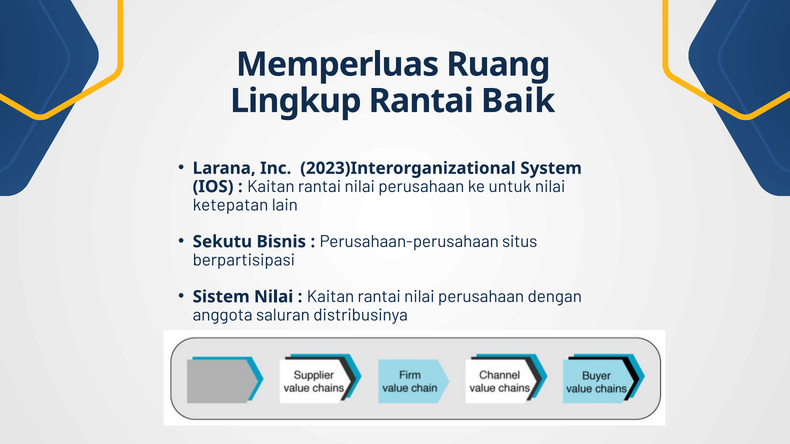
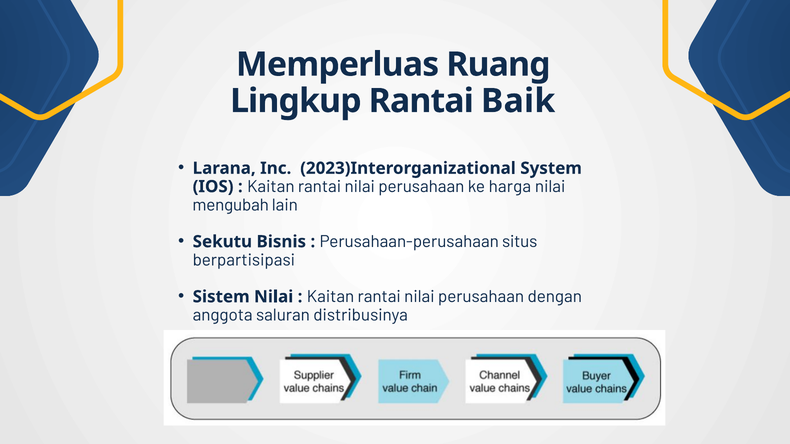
untuk: untuk -> harga (510, 187)
ketepatan: ketepatan -> mengubah (231, 205)
